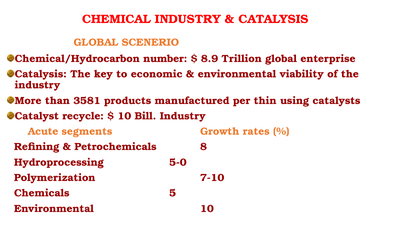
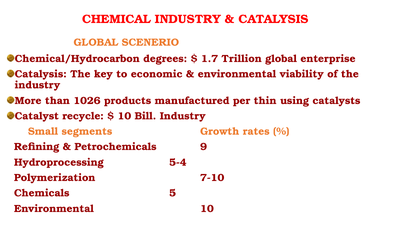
number: number -> degrees (165, 59)
8.9: 8.9 -> 1.7 (210, 59)
3581: 3581 -> 1026 (87, 100)
Acute: Acute -> Small (43, 131)
8: 8 -> 9 (204, 147)
5-0: 5-0 -> 5-4 (178, 162)
